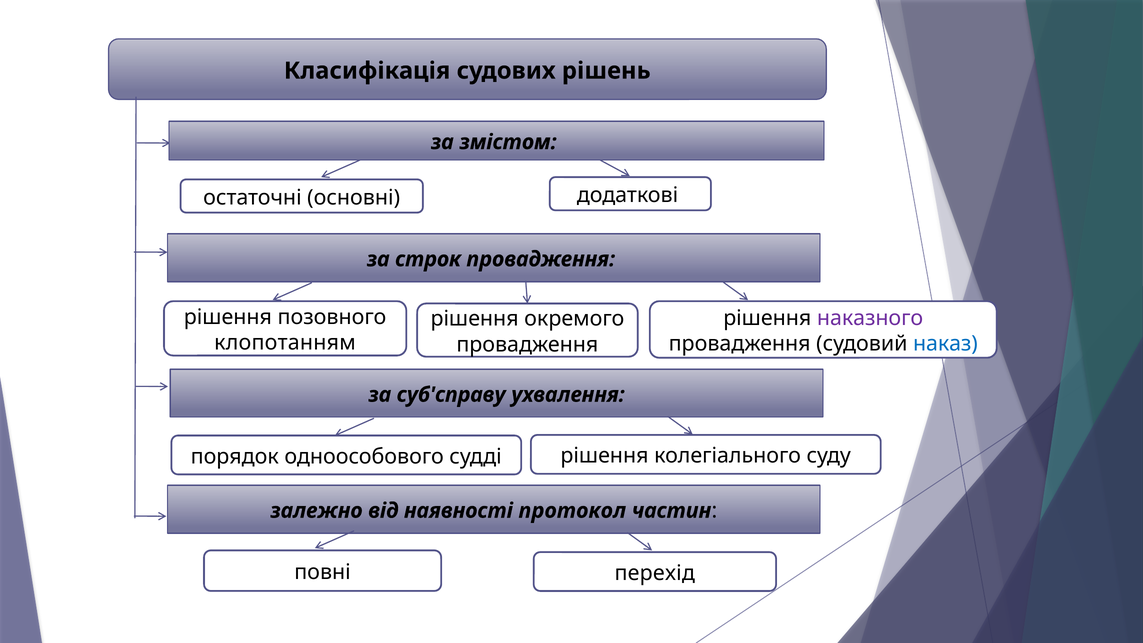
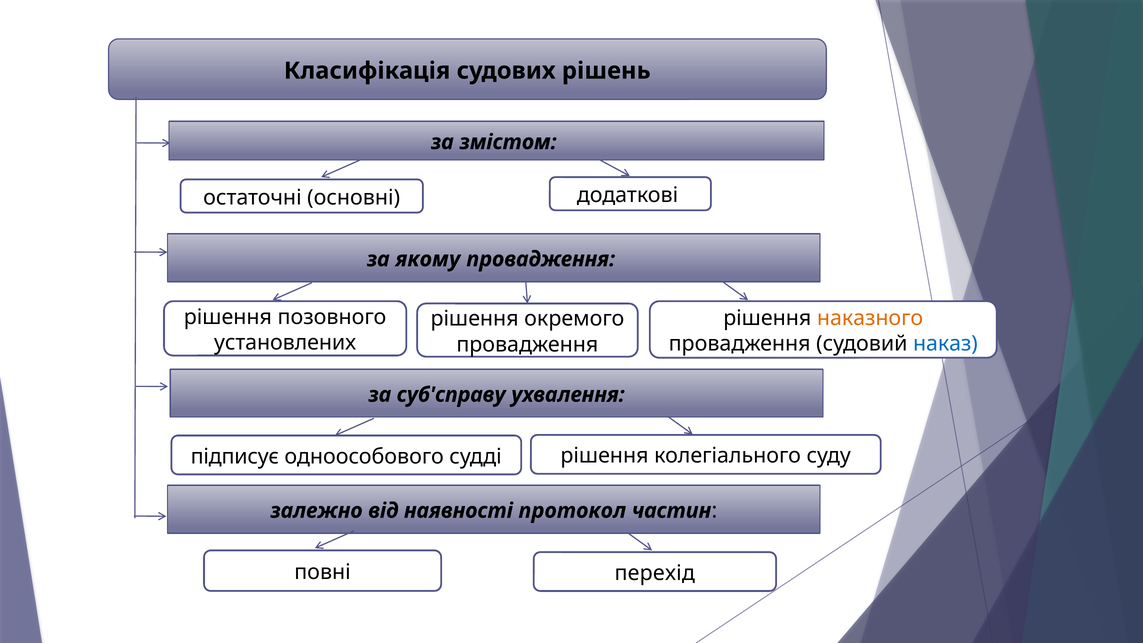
строк: строк -> якому (428, 259)
наказного colour: purple -> orange (870, 318)
клопотанням: клопотанням -> установлених (285, 343)
порядок: порядок -> підписує (235, 456)
